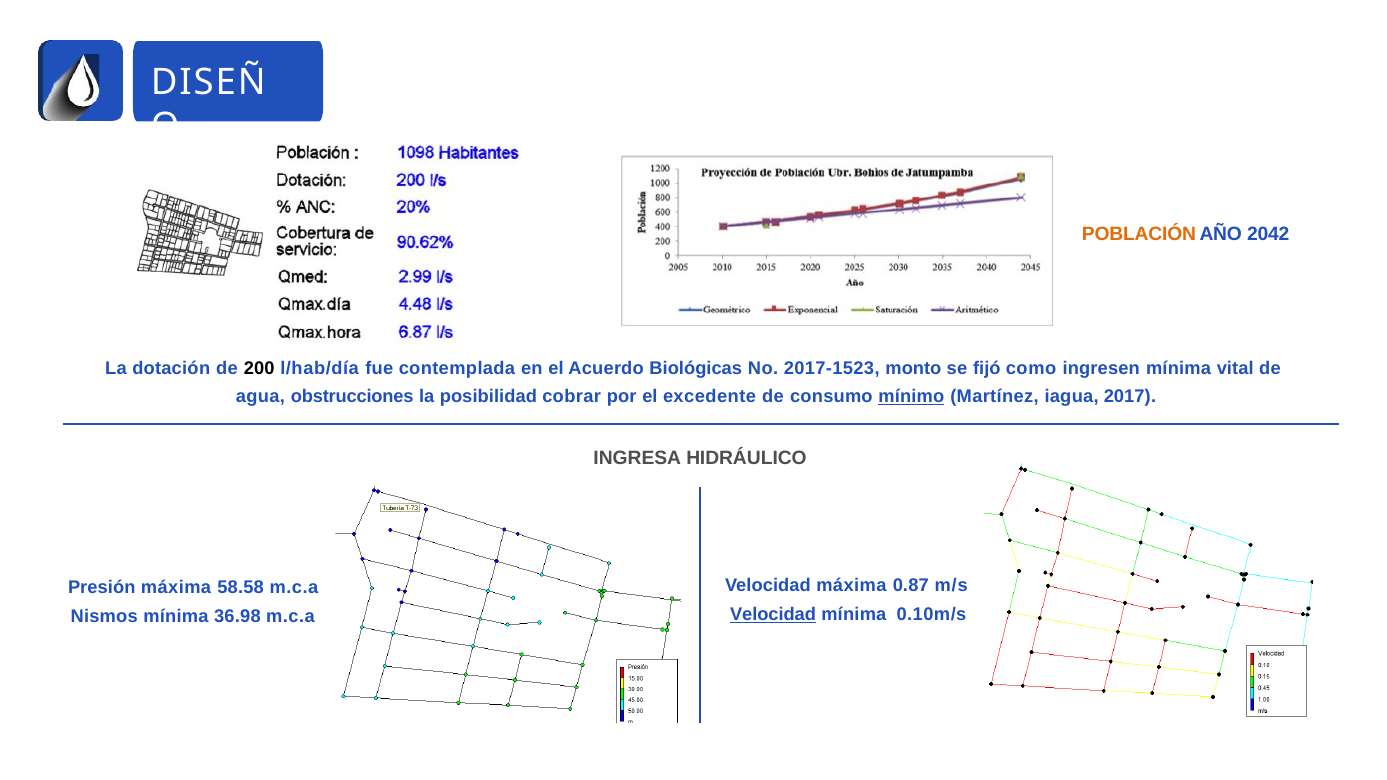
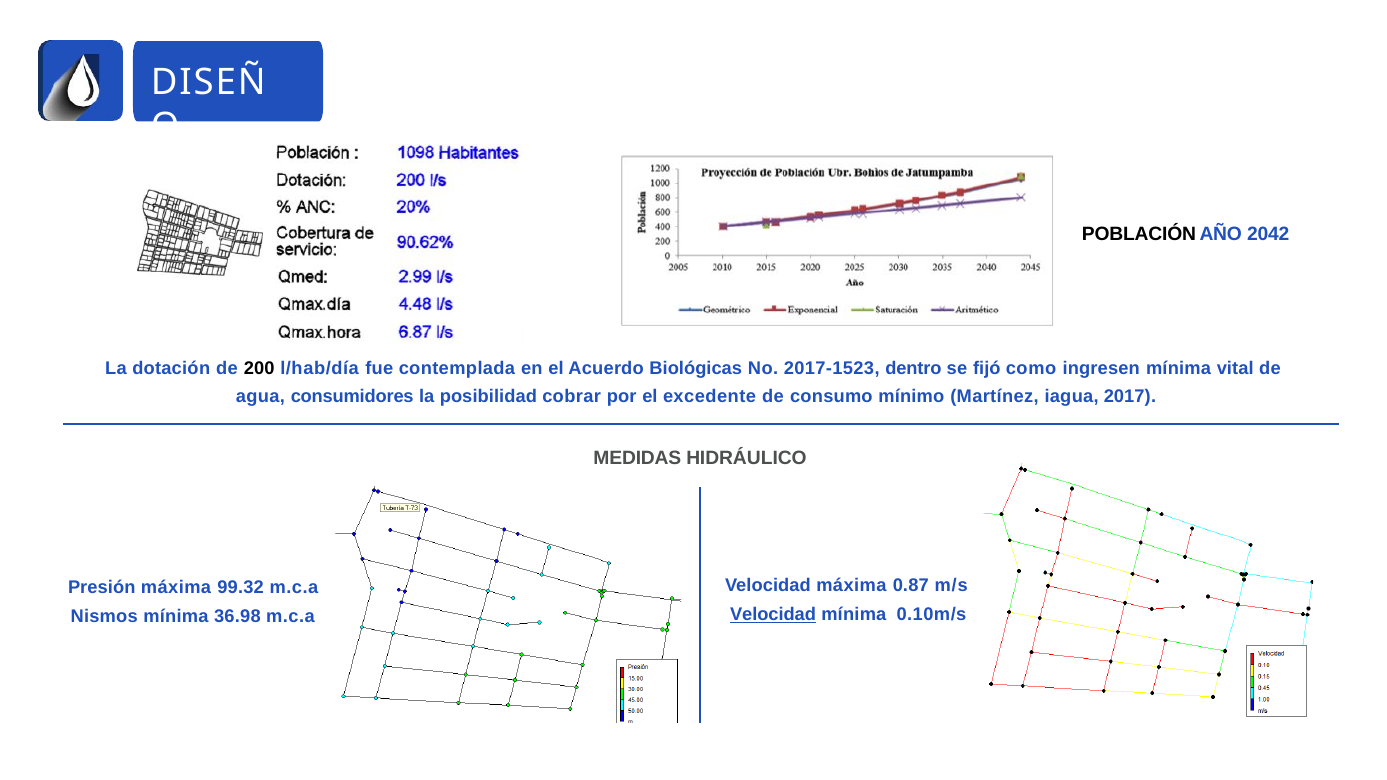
POBLACIÓN colour: orange -> black (1139, 235)
monto: monto -> dentro (913, 369)
obstrucciones: obstrucciones -> consumidores (352, 397)
mínimo underline: present -> none (911, 397)
INGRESA: INGRESA -> MEDIDAS (637, 459)
58.58: 58.58 -> 99.32 (241, 588)
